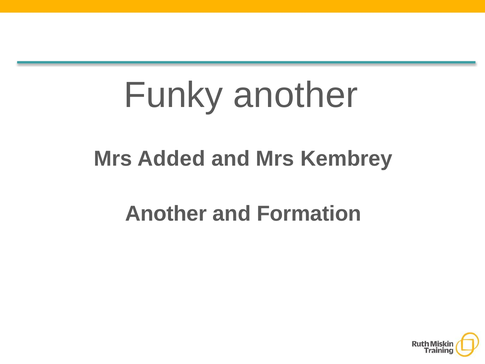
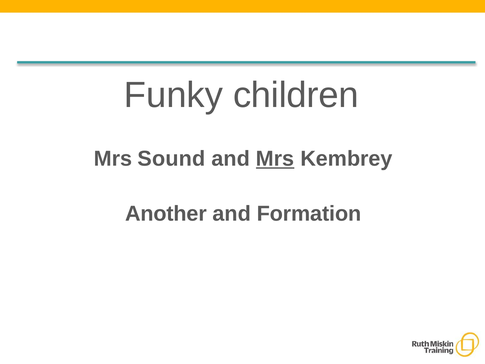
Funky another: another -> children (296, 95)
Added: Added -> Sound (171, 158)
Mrs underline: none -> present (275, 158)
